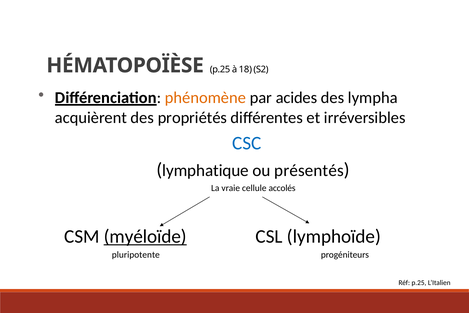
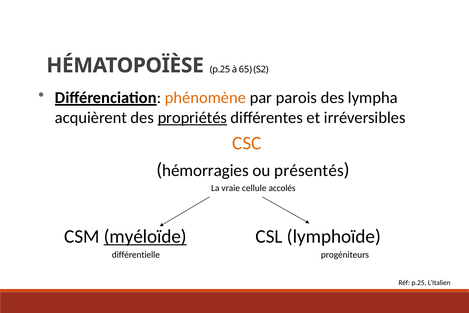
18: 18 -> 65 (245, 69)
acides: acides -> parois (296, 98)
propriétés underline: none -> present (192, 118)
CSC colour: blue -> orange (247, 143)
lymphatique: lymphatique -> hémorragies (206, 170)
pluripotente: pluripotente -> différentielle (136, 254)
